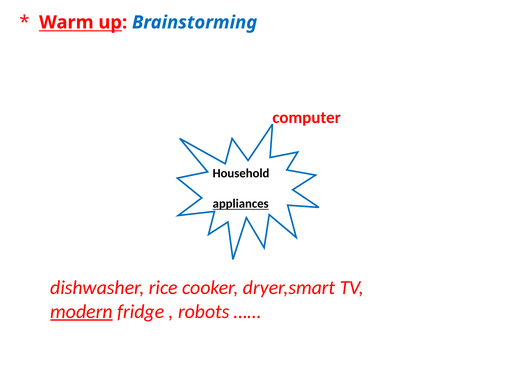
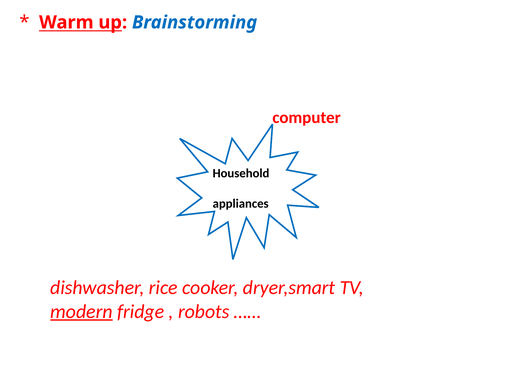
appliances underline: present -> none (241, 204)
